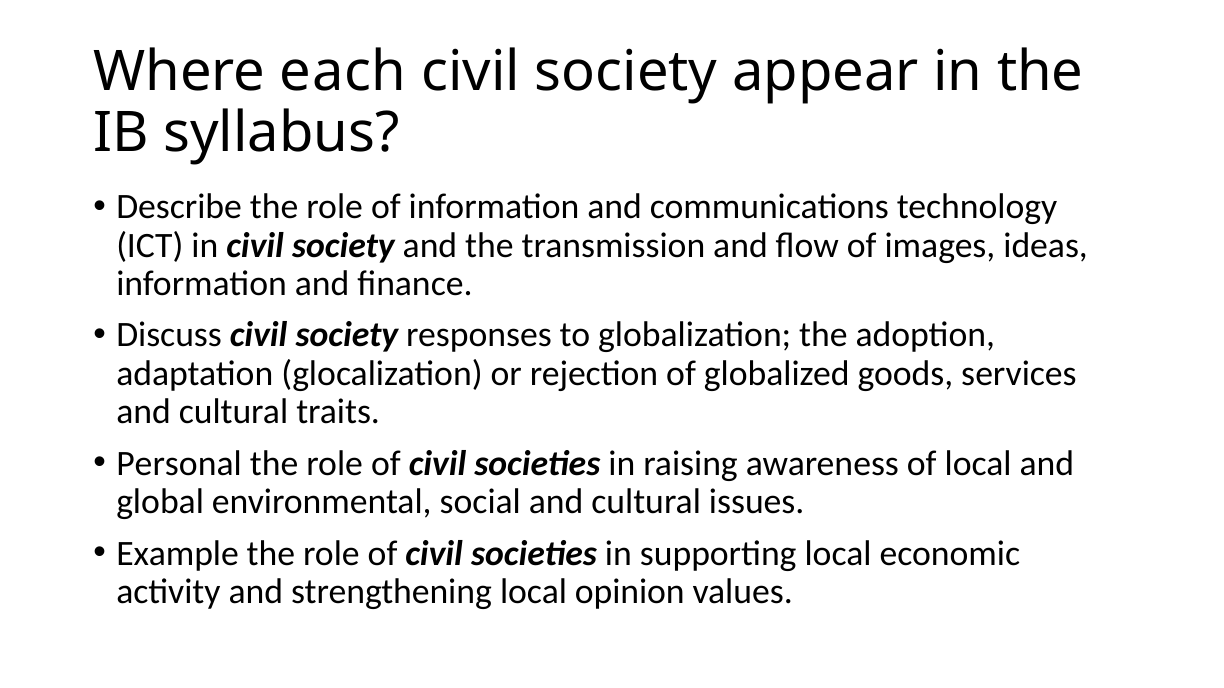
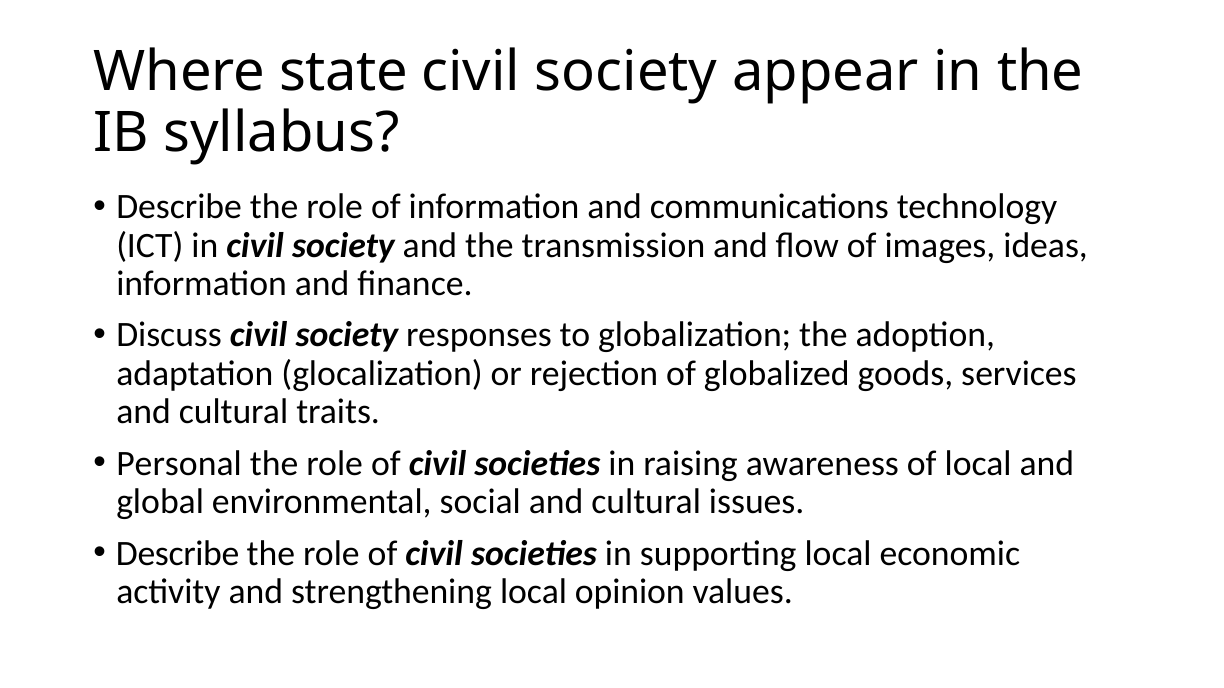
each: each -> state (344, 73)
Example: Example -> Describe (178, 554)
